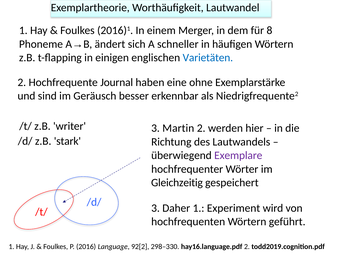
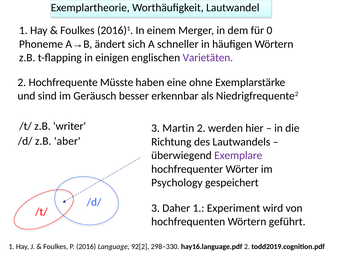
8: 8 -> 0 (269, 30)
Varietäten colour: blue -> purple (208, 58)
Journal: Journal -> Müsste (117, 82)
stark: stark -> aber (67, 141)
Gleichzeitig: Gleichzeitig -> Psychology (177, 182)
